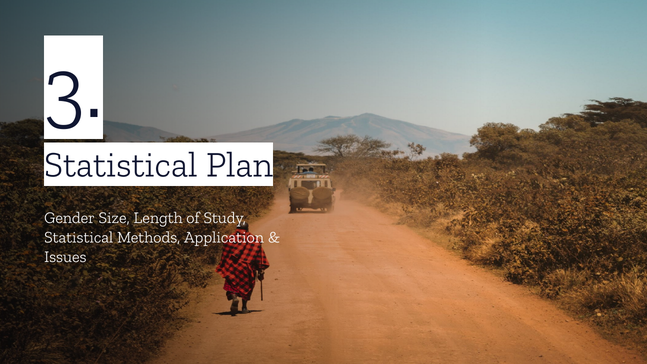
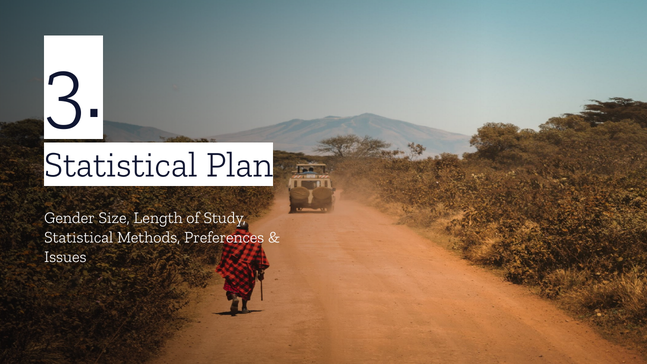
Application: Application -> Preferences (224, 237)
